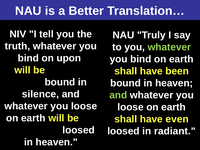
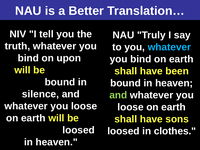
whatever colour: light green -> light blue (169, 47)
even: even -> sons (177, 119)
radiant: radiant -> clothes (175, 131)
